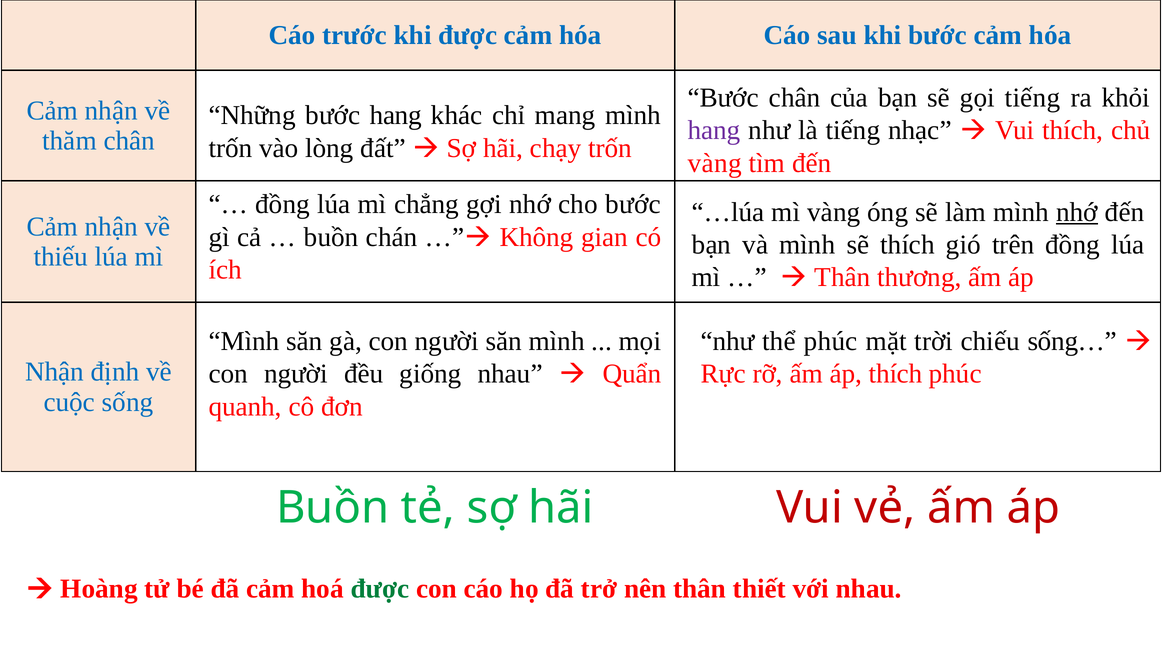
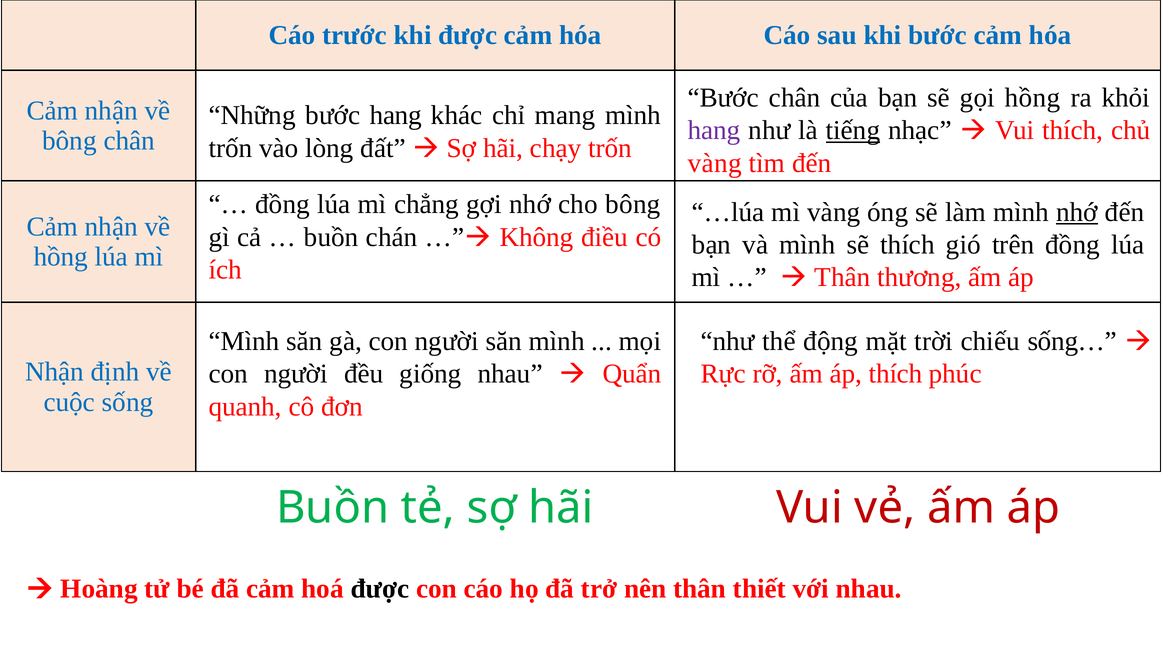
gọi tiếng: tiếng -> hồng (1033, 98)
tiếng underline: none -> present (853, 130)
thăm: thăm -> bông (69, 141)
cho bước: bước -> bông (633, 204)
gian: gian -> điều (605, 237)
thiếu: thiếu -> hồng (61, 257)
thể phúc: phúc -> động (831, 341)
được colour: green -> black (380, 589)
